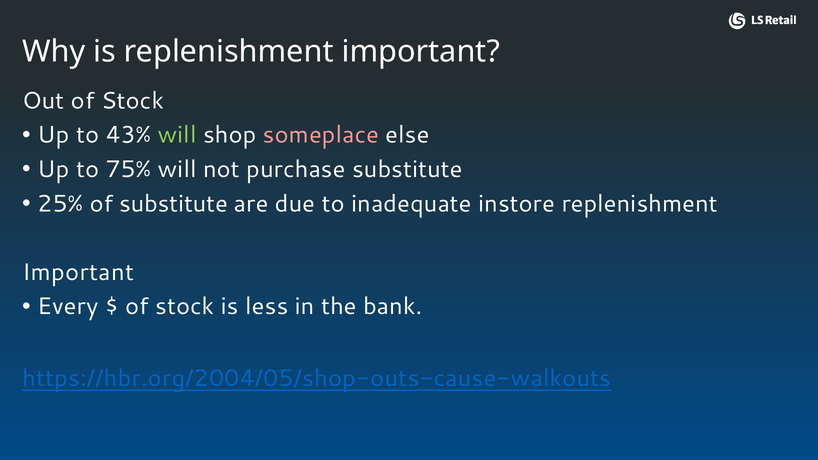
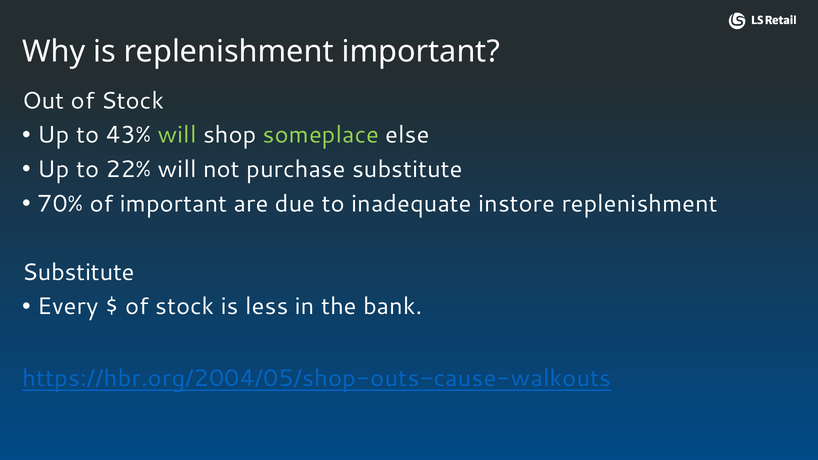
someplace colour: pink -> light green (321, 135)
75%: 75% -> 22% (129, 169)
25%: 25% -> 70% (60, 204)
of substitute: substitute -> important (174, 204)
Important: Important -> Substitute (78, 272)
